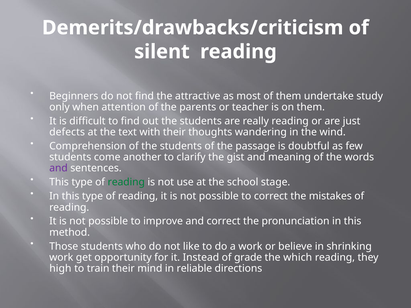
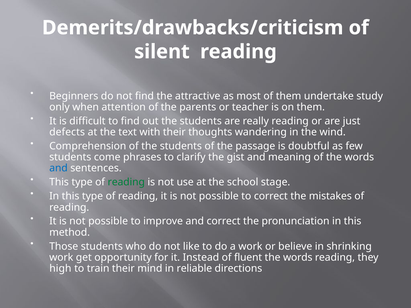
another: another -> phrases (142, 157)
and colour: purple -> blue (58, 168)
grade: grade -> fluent (248, 258)
which: which -> words (298, 258)
